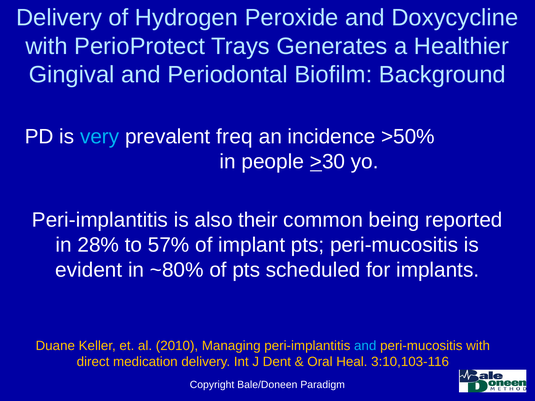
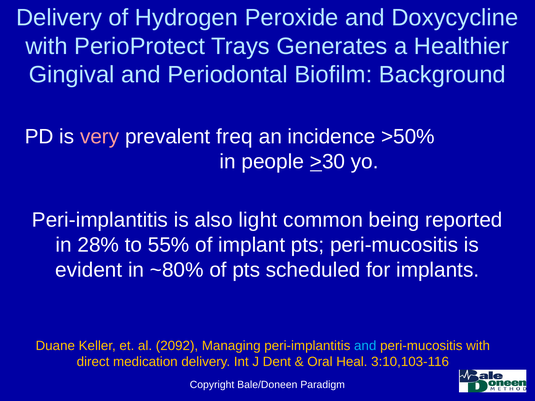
very colour: light blue -> pink (100, 137)
their: their -> light (258, 220)
57%: 57% -> 55% (169, 245)
2010: 2010 -> 2092 (177, 346)
